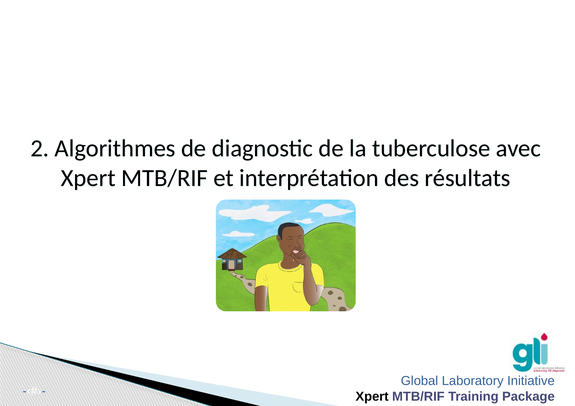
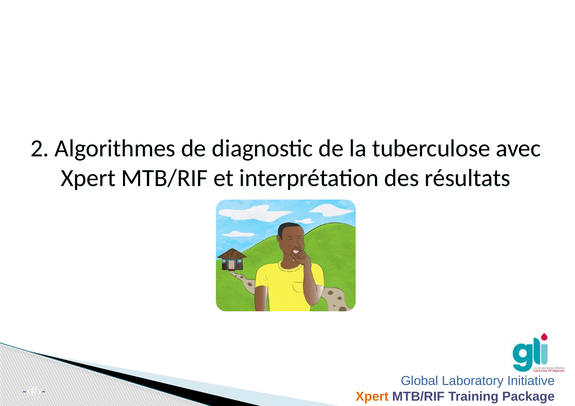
Xpert colour: black -> orange (372, 396)
